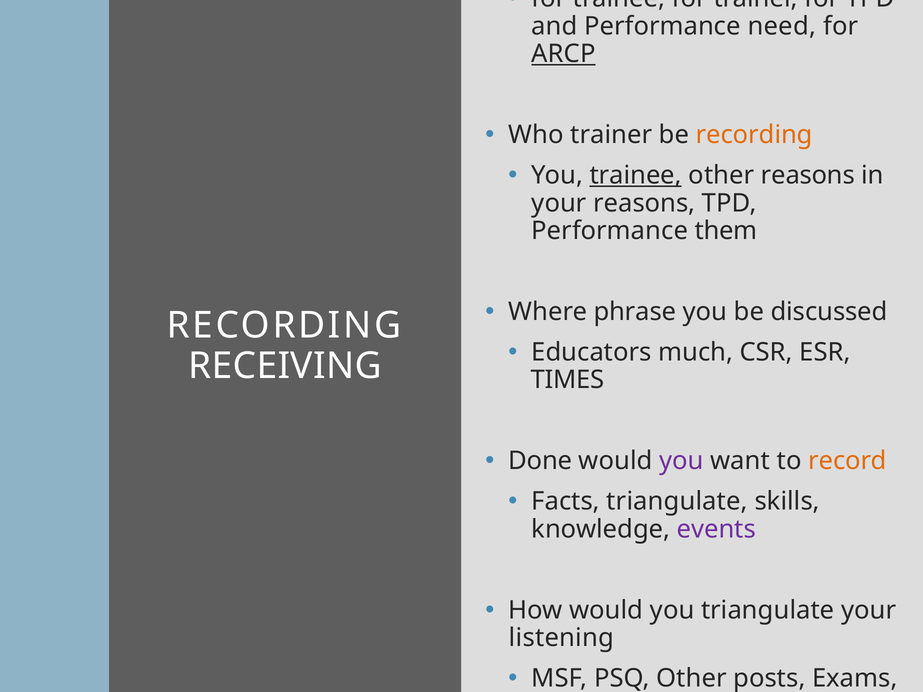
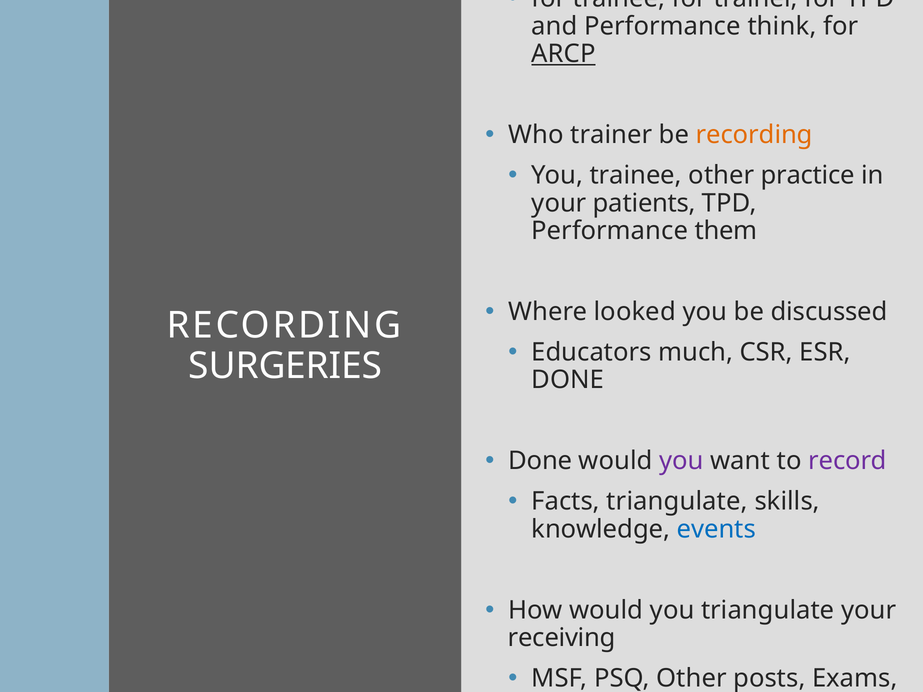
need: need -> think (782, 26)
trainee underline: present -> none (636, 175)
other reasons: reasons -> practice (808, 175)
your reasons: reasons -> patients (644, 203)
phrase: phrase -> looked (635, 312)
RECEIVING: RECEIVING -> SURGERIES (285, 366)
TIMES: TIMES -> DONE (568, 380)
record colour: orange -> purple (848, 461)
events colour: purple -> blue (716, 529)
listening: listening -> receiving (562, 638)
